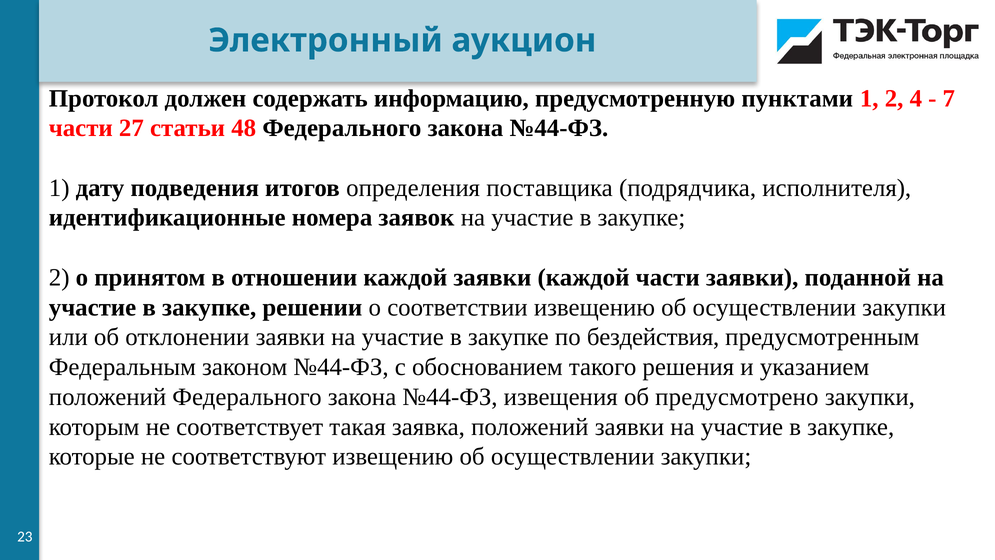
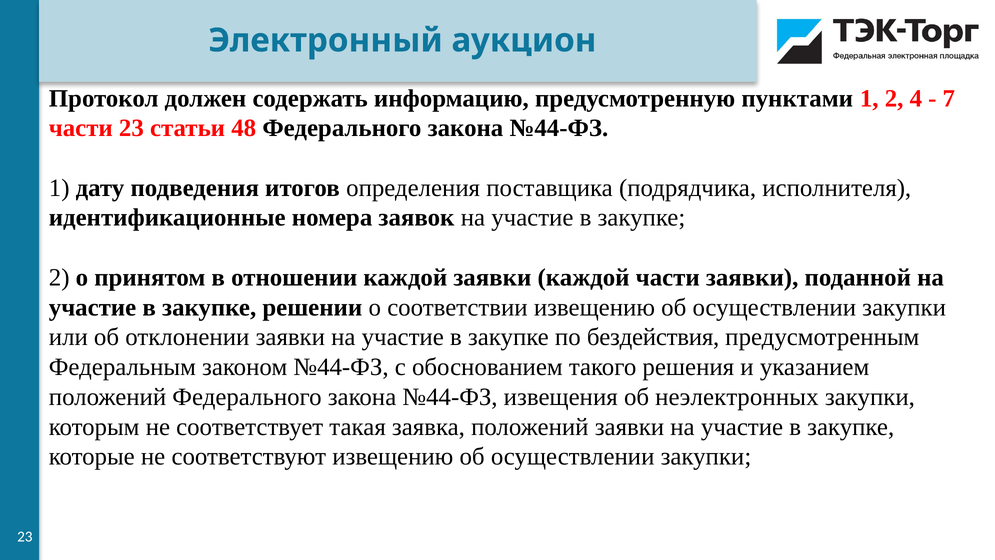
части 27: 27 -> 23 (131, 128)
предусмотрено: предусмотрено -> неэлектронных (737, 397)
